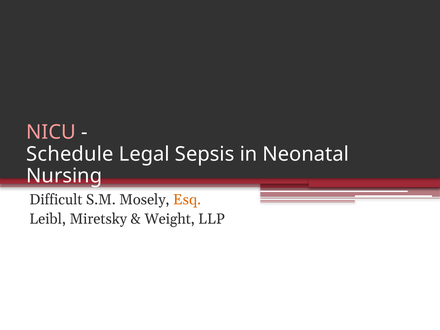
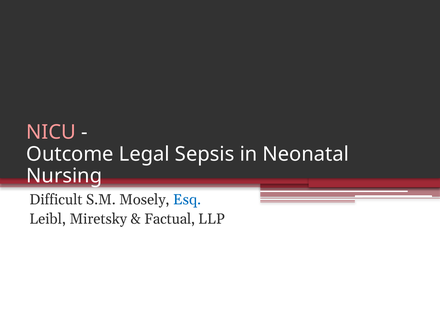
Schedule: Schedule -> Outcome (70, 154)
Esq colour: orange -> blue (187, 200)
Weight: Weight -> Factual (170, 219)
